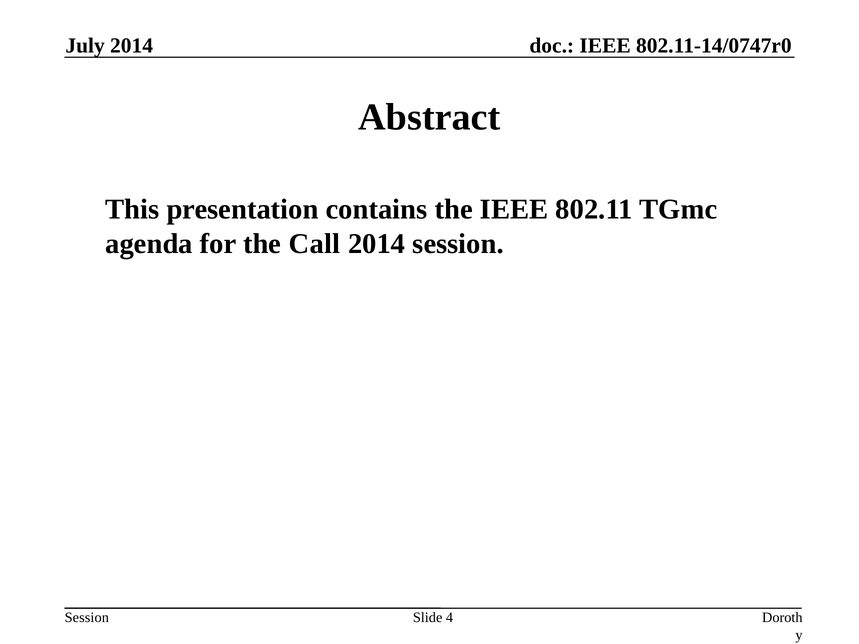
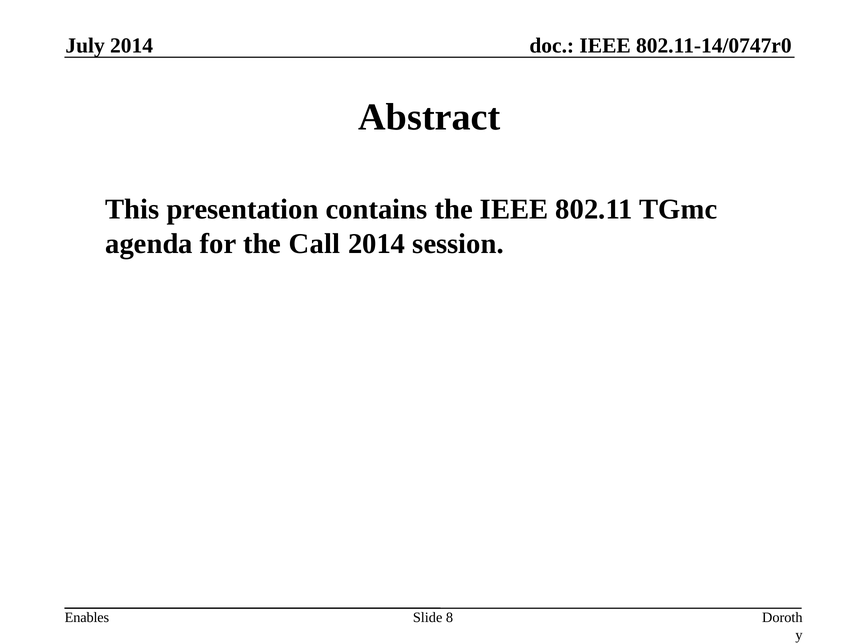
Session: Session -> Enables (87, 618)
4: 4 -> 8 (450, 618)
